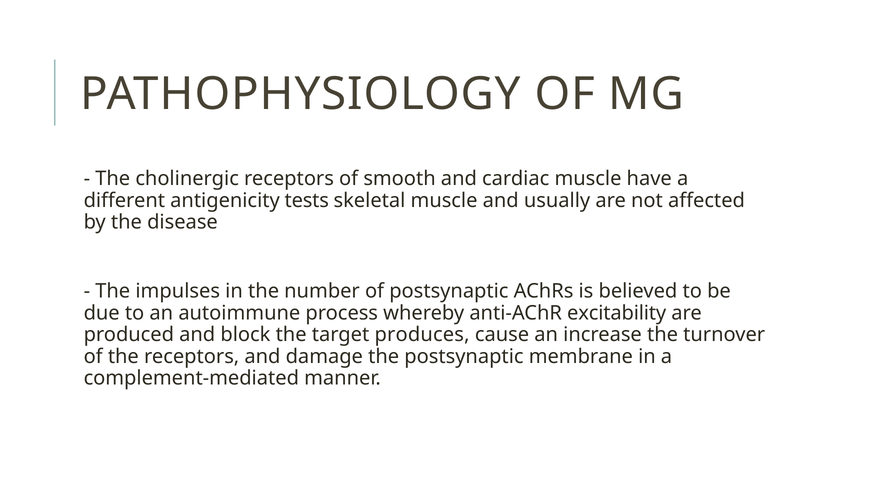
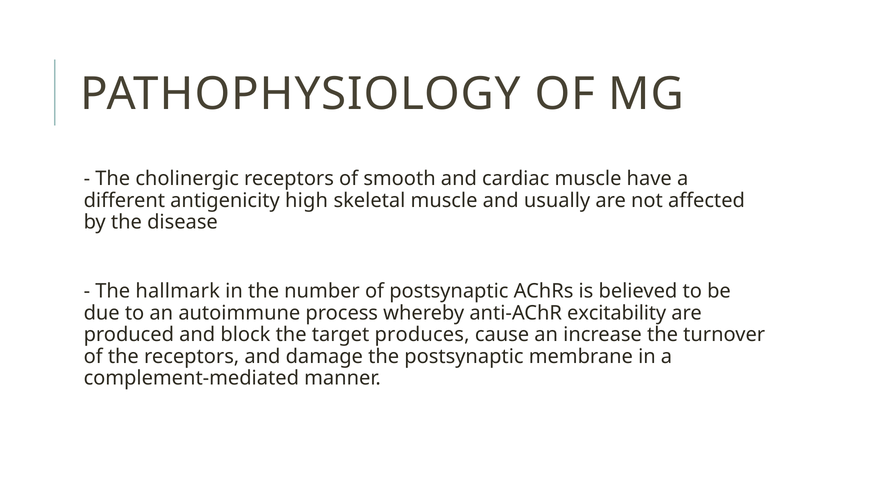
tests: tests -> high (307, 200)
impulses: impulses -> hallmark (178, 291)
